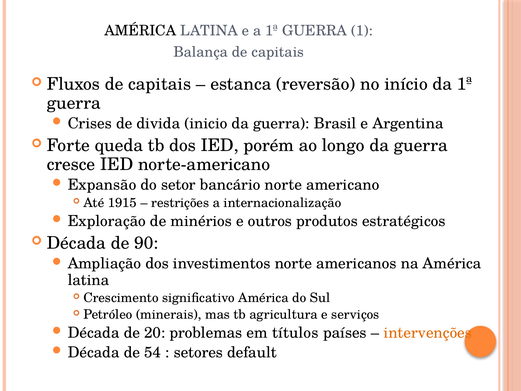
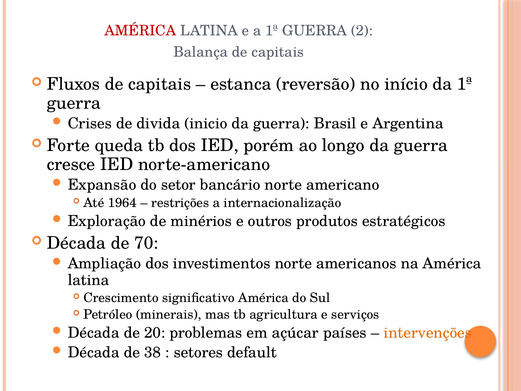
AMÉRICA colour: black -> red (140, 31)
1: 1 -> 2 (362, 31)
1915: 1915 -> 1964 (122, 203)
90: 90 -> 70 (146, 243)
títulos: títulos -> açúcar (295, 333)
54: 54 -> 38 (153, 352)
